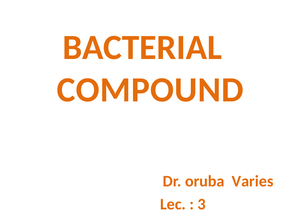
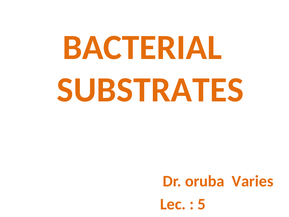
COMPOUND: COMPOUND -> SUBSTRATES (150, 90)
3: 3 -> 5 (202, 204)
